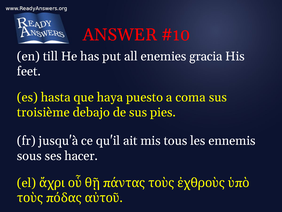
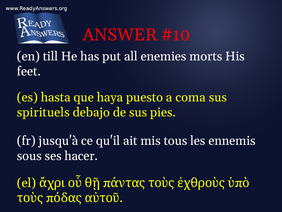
gracia: gracia -> morts (206, 56)
troisième: troisième -> spirituels (43, 112)
